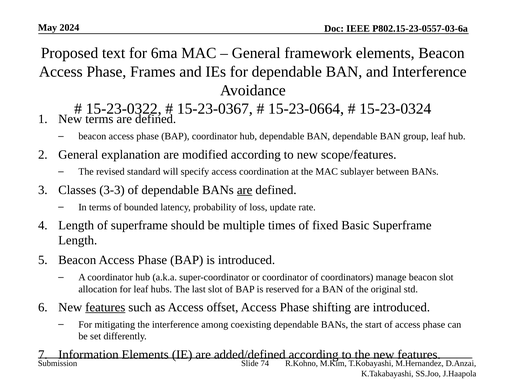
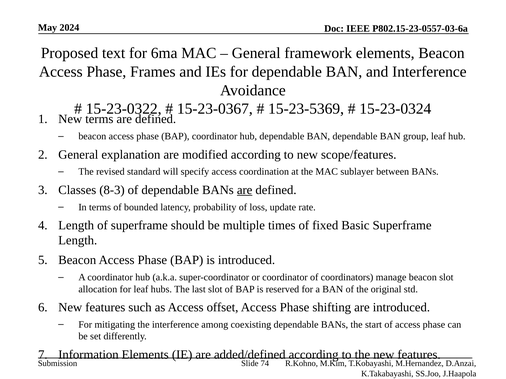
15-23-0664: 15-23-0664 -> 15-23-5369 (306, 109)
3-3: 3-3 -> 8-3 (112, 190)
features underline: present -> none (105, 308)
